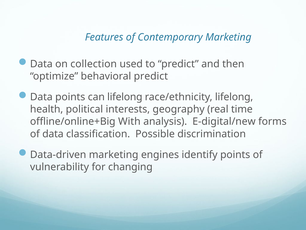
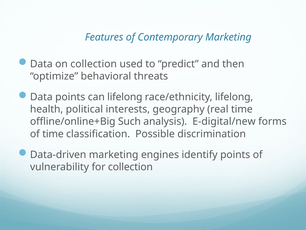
behavioral predict: predict -> threats (151, 76)
With: With -> Such (129, 121)
of data: data -> time (53, 134)
for changing: changing -> collection (130, 167)
